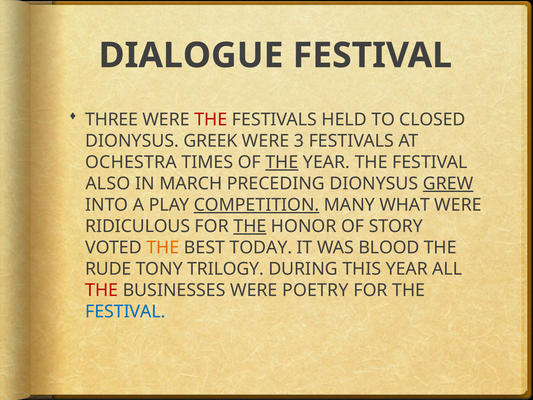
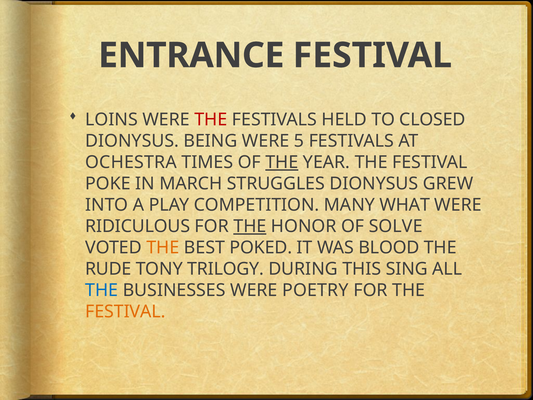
DIALOGUE: DIALOGUE -> ENTRANCE (191, 55)
THREE: THREE -> LOINS (112, 120)
GREEK: GREEK -> BEING (210, 141)
3: 3 -> 5 (299, 141)
ALSO: ALSO -> POKE (108, 184)
PRECEDING: PRECEDING -> STRUGGLES (276, 184)
GREW underline: present -> none (448, 184)
COMPETITION underline: present -> none (257, 205)
STORY: STORY -> SOLVE (396, 226)
TODAY: TODAY -> POKED (261, 248)
THIS YEAR: YEAR -> SING (407, 269)
THE colour: red -> blue (102, 290)
FESTIVAL colour: blue -> orange (125, 311)
